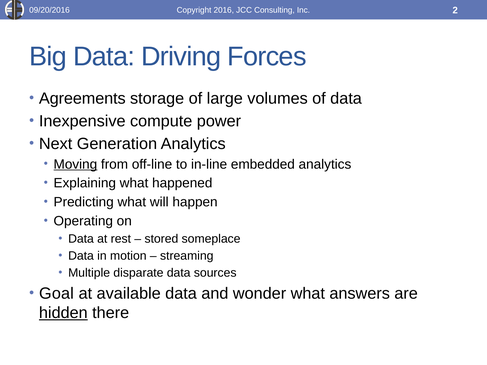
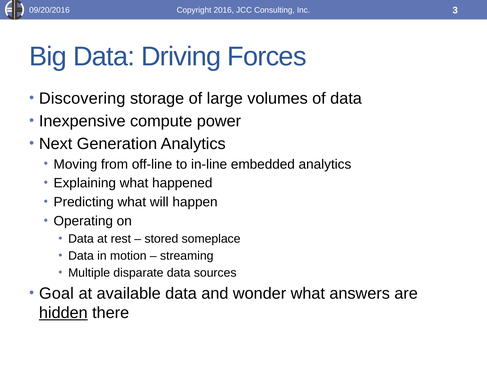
2: 2 -> 3 (455, 10)
Agreements: Agreements -> Discovering (82, 99)
Moving underline: present -> none (75, 164)
